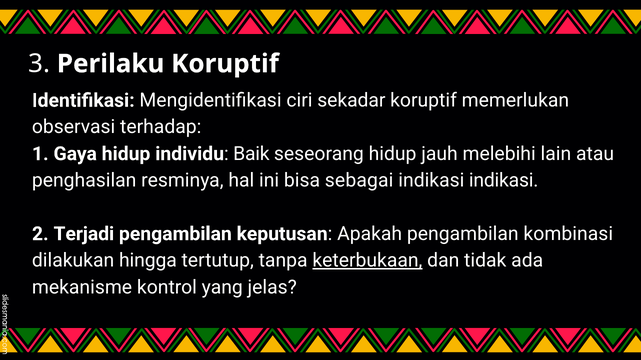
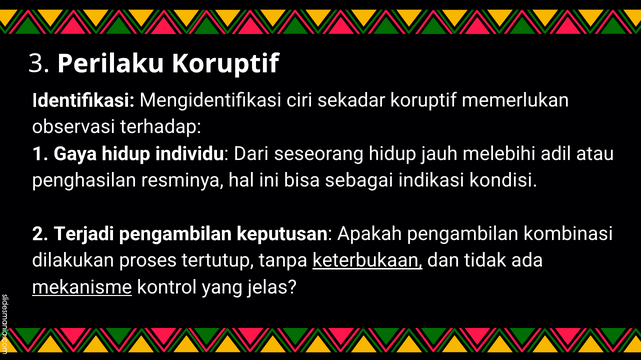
Baik: Baik -> Dari (251, 154)
lain: lain -> adil (556, 154)
indikasi indikasi: indikasi -> kondisi (503, 181)
hingga: hingga -> proses (148, 261)
mekanisme underline: none -> present (82, 288)
